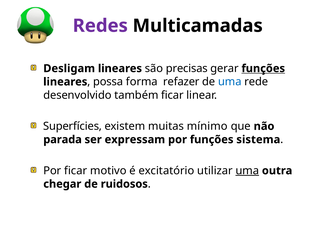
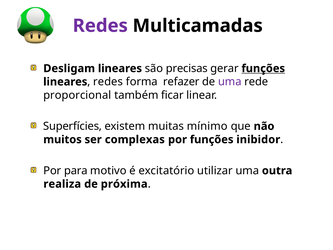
possa: possa -> redes (108, 82)
uma colour: blue -> purple (230, 82)
desenvolvido: desenvolvido -> proporcional (77, 95)
parada: parada -> muitos (63, 139)
expressam: expressam -> complexas (135, 139)
sistema: sistema -> inibidor (258, 139)
Por ficar: ficar -> para (76, 170)
uma underline: present -> none (247, 170)
chegar: chegar -> realiza (62, 184)
ruidosos: ruidosos -> próxima (124, 184)
